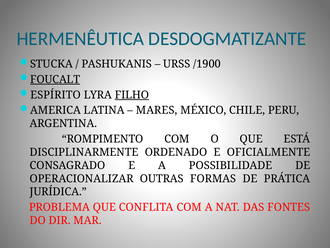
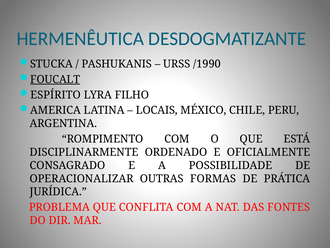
/1900: /1900 -> /1990 (207, 64)
FILHO underline: present -> none (132, 95)
MARES: MARES -> LOCAIS (157, 110)
